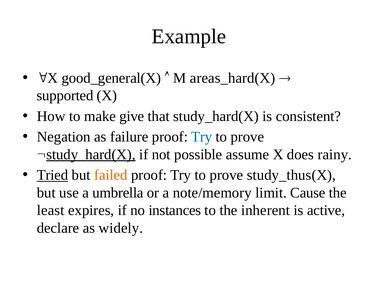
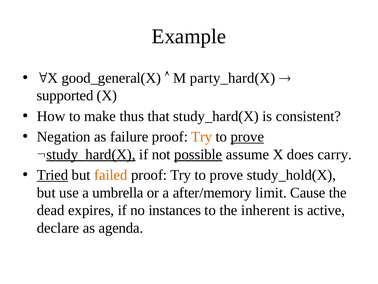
areas_hard(X: areas_hard(X -> party_hard(X (233, 78)
give: give -> thus (132, 116)
Try colour: blue -> orange (202, 137)
prove underline: none -> present (247, 137)
possible underline: none -> present (198, 154)
rainy: rainy -> carry (335, 154)
study_thus(X: study_thus(X -> study_hold(X (291, 175)
note/memory: note/memory -> after/memory (212, 192)
least: least -> dead (51, 210)
widely: widely -> agenda (121, 228)
